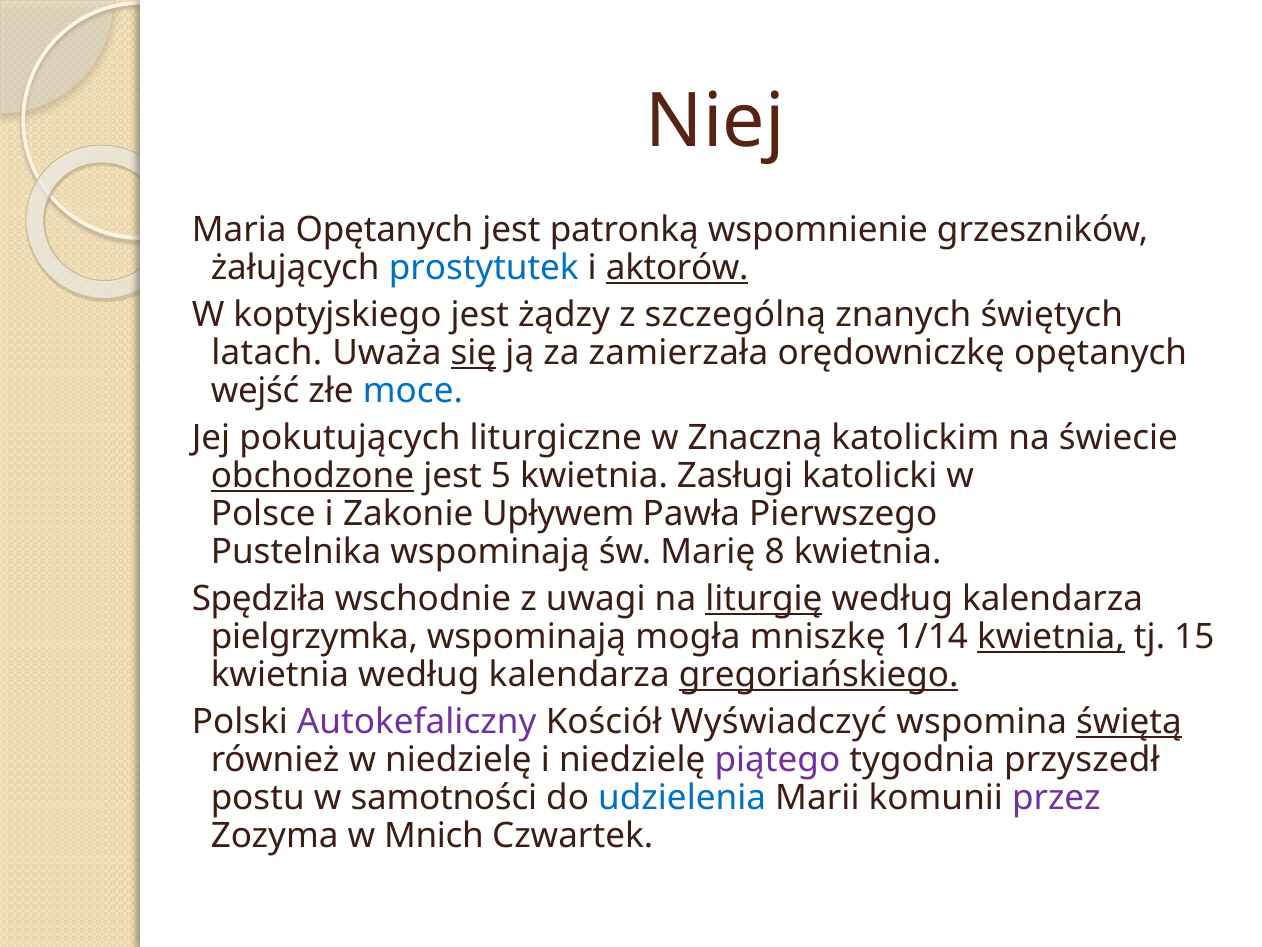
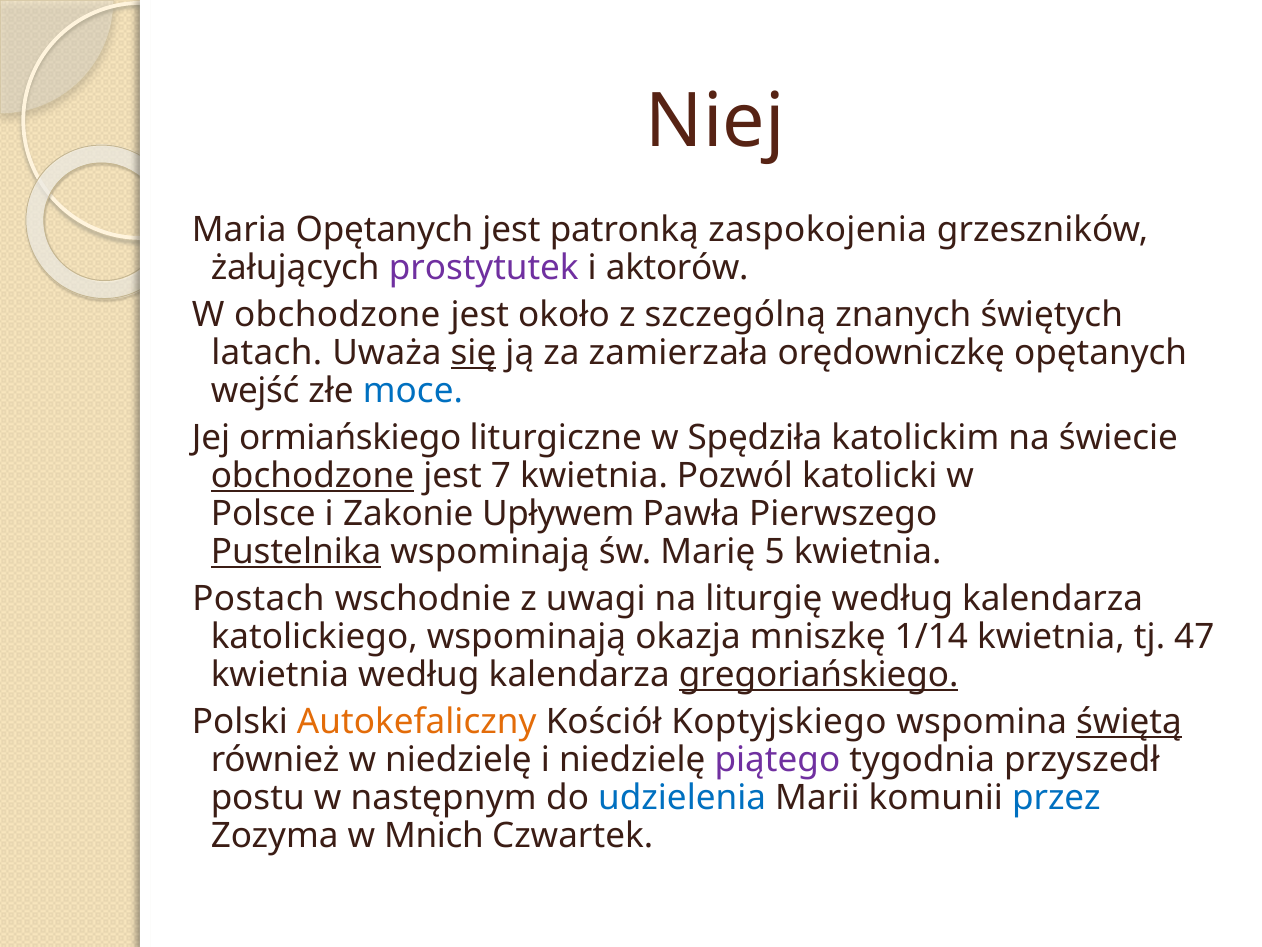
wspomnienie: wspomnienie -> zaspokojenia (818, 230)
prostytutek colour: blue -> purple (484, 267)
aktorów underline: present -> none (677, 267)
W koptyjskiego: koptyjskiego -> obchodzone (337, 315)
żądzy: żądzy -> około (564, 315)
pokutujących: pokutujących -> ormiańskiego (350, 438)
Znaczną: Znaczną -> Spędziła (755, 438)
5: 5 -> 7 (501, 476)
Zasługi: Zasługi -> Pozwól (735, 476)
Pustelnika underline: none -> present (296, 551)
8: 8 -> 5 (775, 551)
Spędziła: Spędziła -> Postach (259, 599)
liturgię underline: present -> none (764, 599)
pielgrzymka: pielgrzymka -> katolickiego (314, 636)
mogła: mogła -> okazja (688, 636)
kwietnia underline: present -> none (1051, 636)
15: 15 -> 47 (1194, 636)
Autokefaliczny colour: purple -> orange (417, 722)
Wyświadczyć: Wyświadczyć -> Koptyjskiego (779, 722)
samotności: samotności -> następnym (444, 797)
przez colour: purple -> blue (1056, 797)
